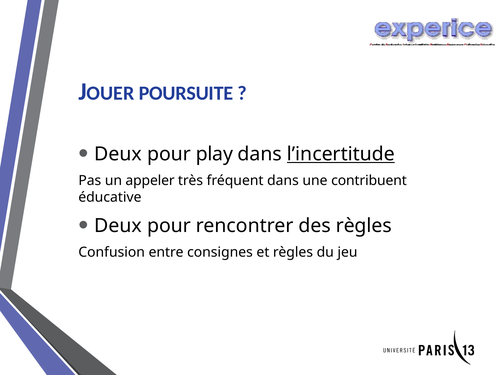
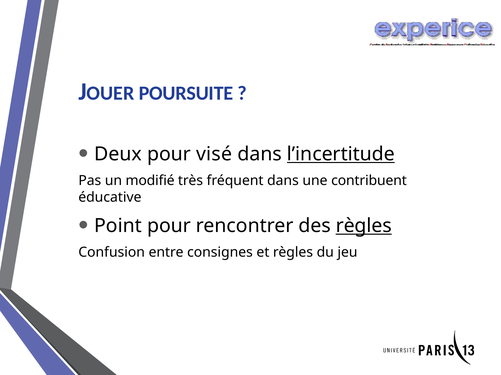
play: play -> visé (214, 154)
appeler: appeler -> modifié (150, 181)
Deux: Deux -> Point (118, 226)
règles underline: none -> present (364, 226)
